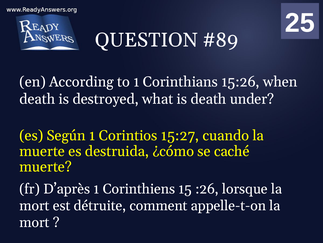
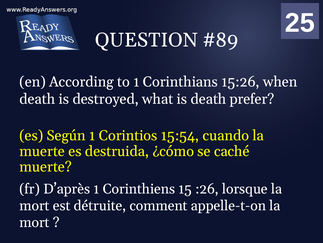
under: under -> prefer (252, 99)
15:27: 15:27 -> 15:54 (180, 135)
